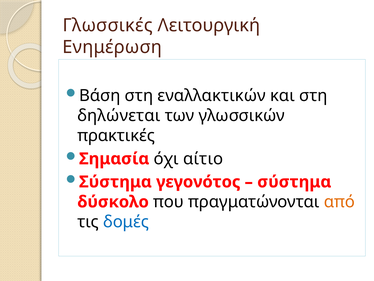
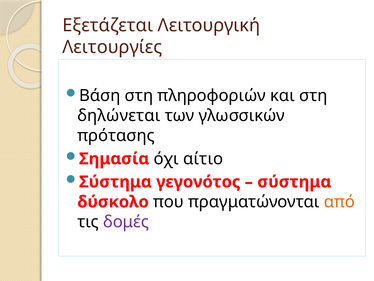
Γλωσσικές: Γλωσσικές -> Εξετάζεται (108, 25)
Ενημέρωση: Ενημέρωση -> Λειτουργίες (112, 47)
εναλλακτικών: εναλλακτικών -> πληροφοριών (212, 96)
πρακτικές: πρακτικές -> πρότασης (116, 135)
δομές colour: blue -> purple (126, 222)
